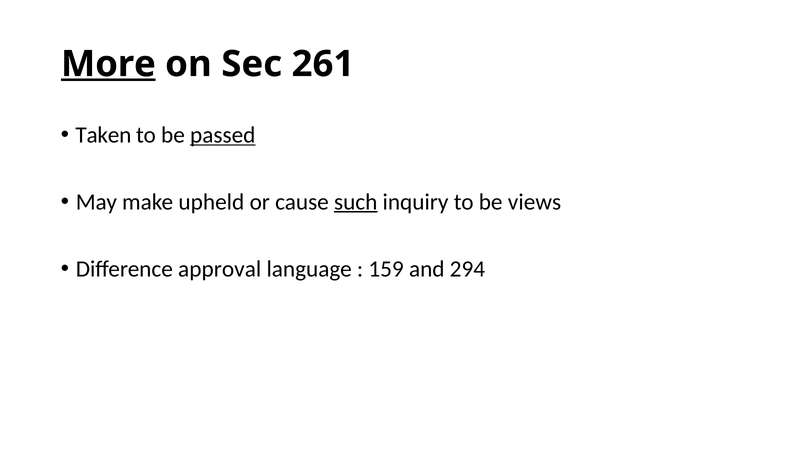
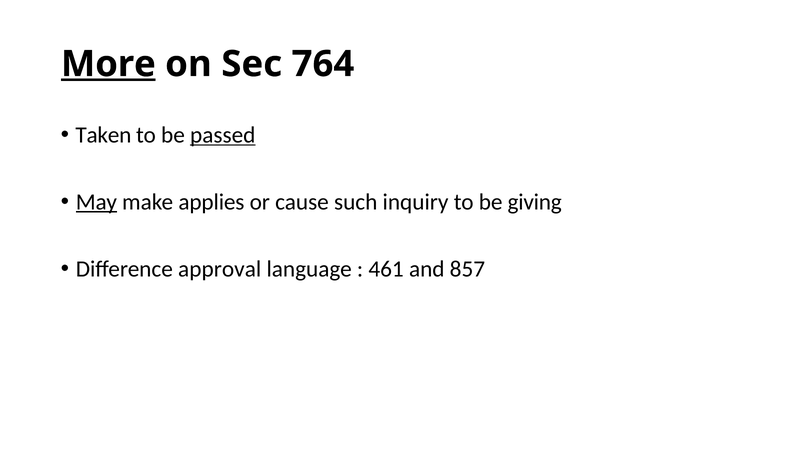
261: 261 -> 764 (323, 64)
May underline: none -> present (96, 202)
upheld: upheld -> applies (211, 202)
such underline: present -> none (356, 202)
views: views -> giving (535, 202)
159: 159 -> 461 (386, 269)
294: 294 -> 857 (467, 269)
